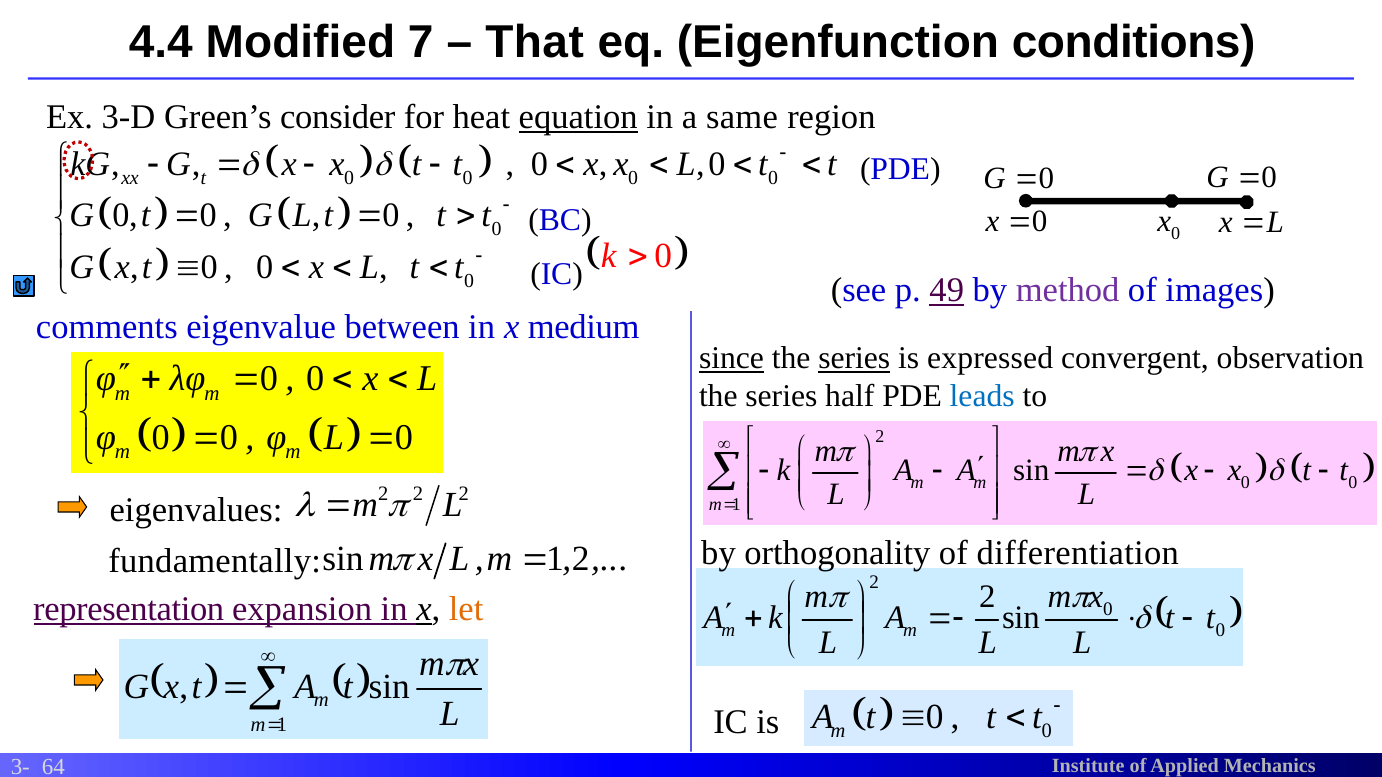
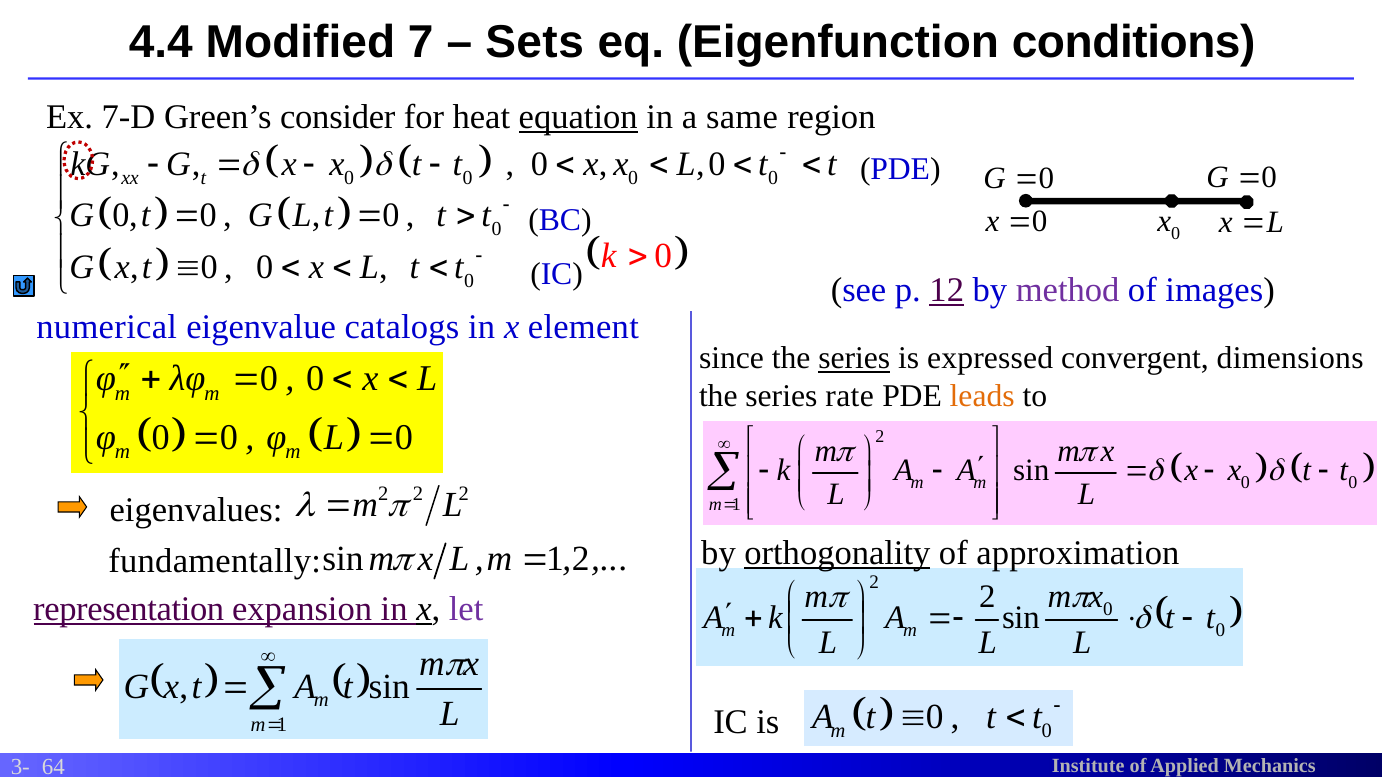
That: That -> Sets (535, 42)
3-D: 3-D -> 7-D (129, 117)
p 49: 49 -> 12 (947, 290)
comments: comments -> numerical (107, 327)
between: between -> catalogs (402, 327)
medium: medium -> element (583, 327)
since underline: present -> none (732, 358)
observation: observation -> dimensions (1290, 358)
half: half -> rate (850, 396)
leads colour: blue -> orange (982, 396)
orthogonality underline: none -> present (837, 554)
differentiation: differentiation -> approximation (1078, 554)
let colour: orange -> purple (466, 609)
